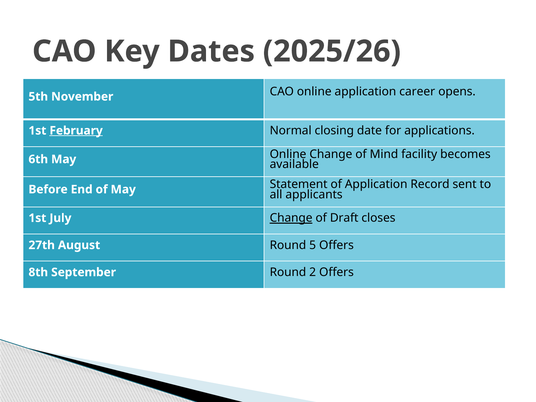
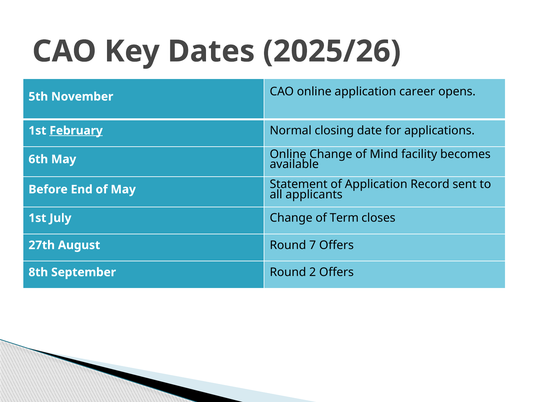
Change underline: present -> none (291, 218)
Draft: Draft -> Term (344, 218)
5: 5 -> 7 (313, 245)
